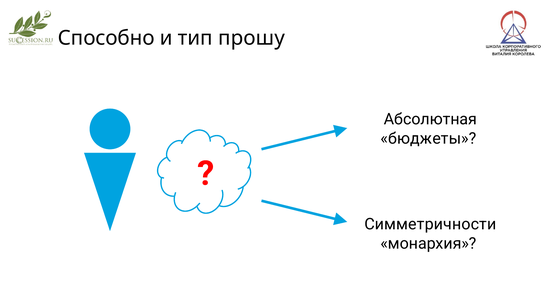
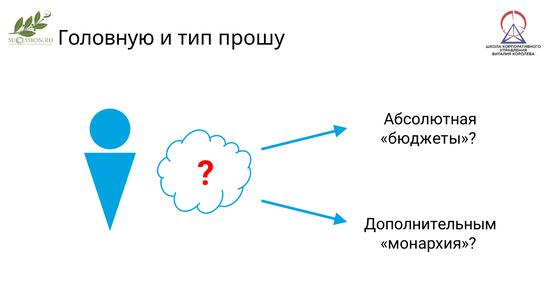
Способно: Способно -> Головную (106, 38)
Симметричности: Симметричности -> Дополнительным (431, 225)
